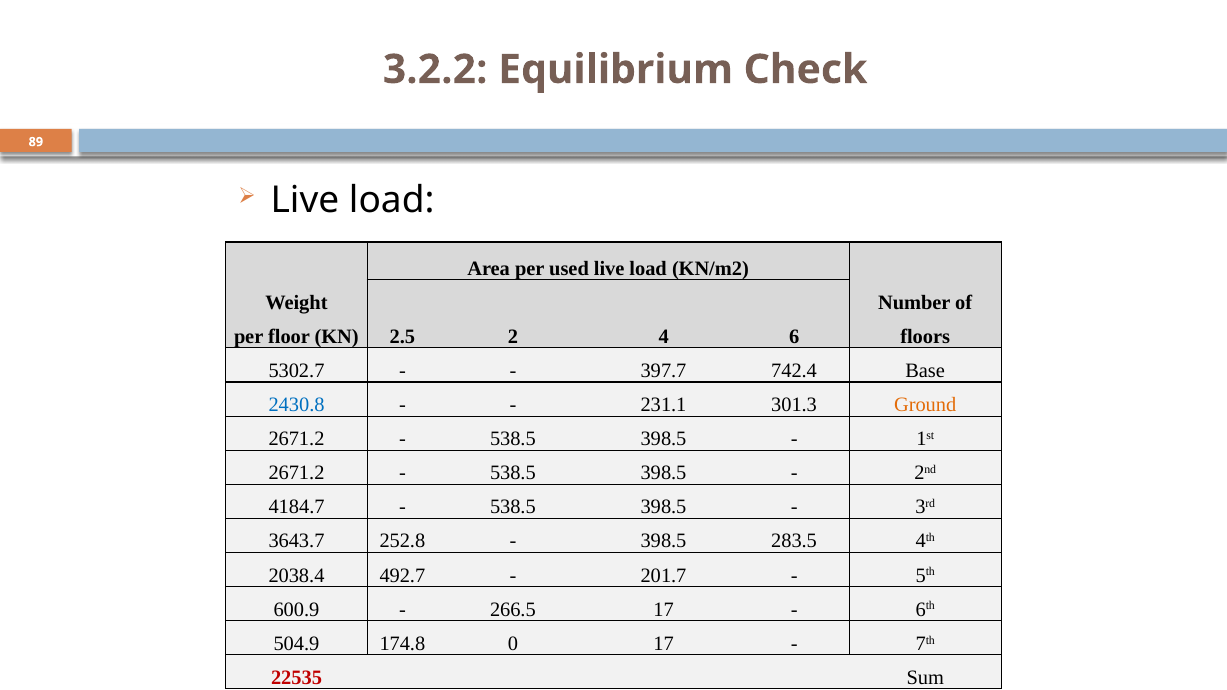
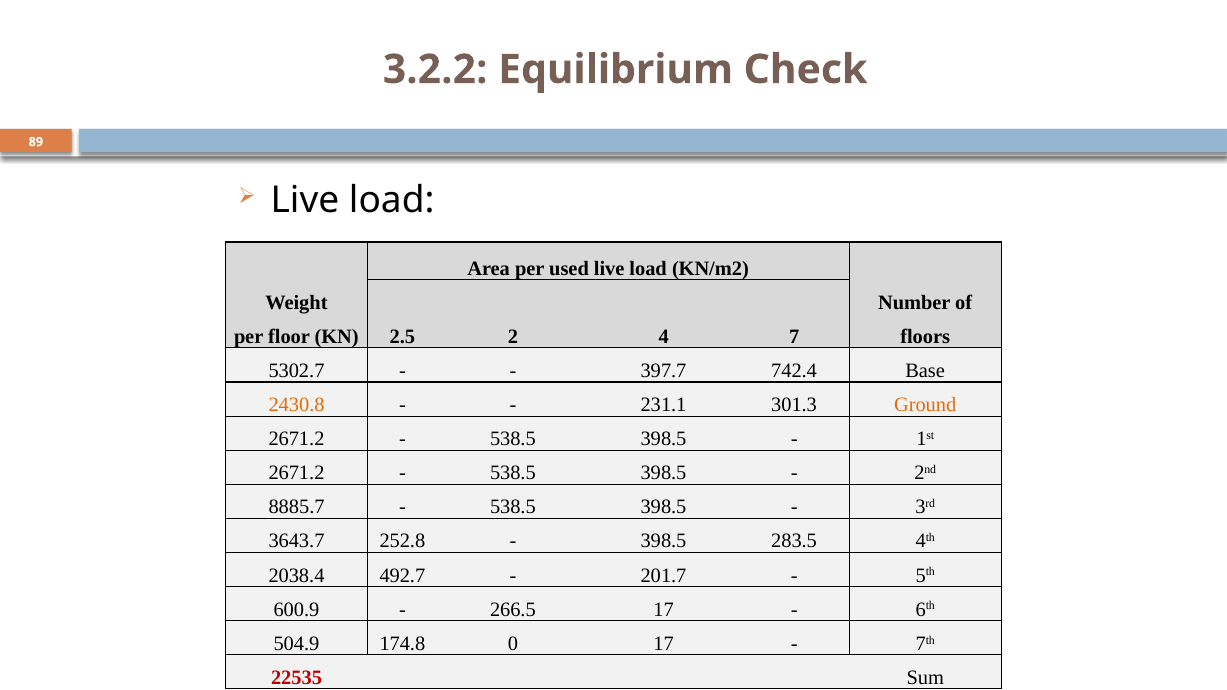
6: 6 -> 7 (794, 337)
2430.8 colour: blue -> orange (297, 405)
4184.7: 4184.7 -> 8885.7 (297, 507)
